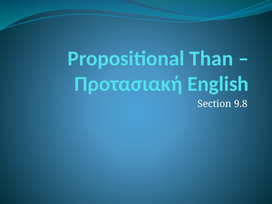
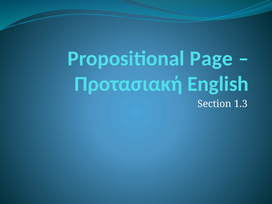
Than: Than -> Page (211, 59)
9.8: 9.8 -> 1.3 (241, 104)
